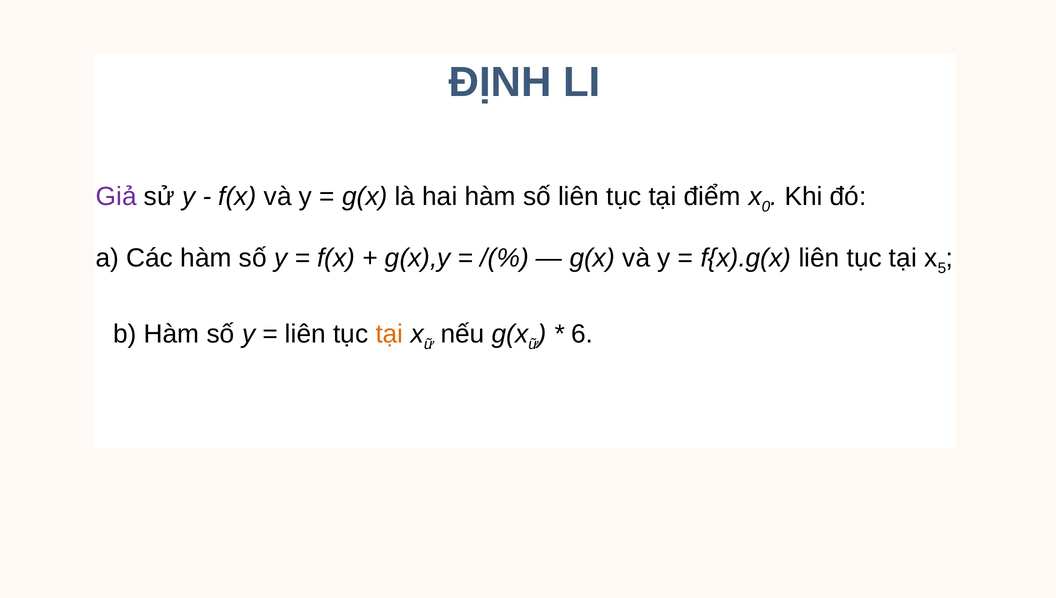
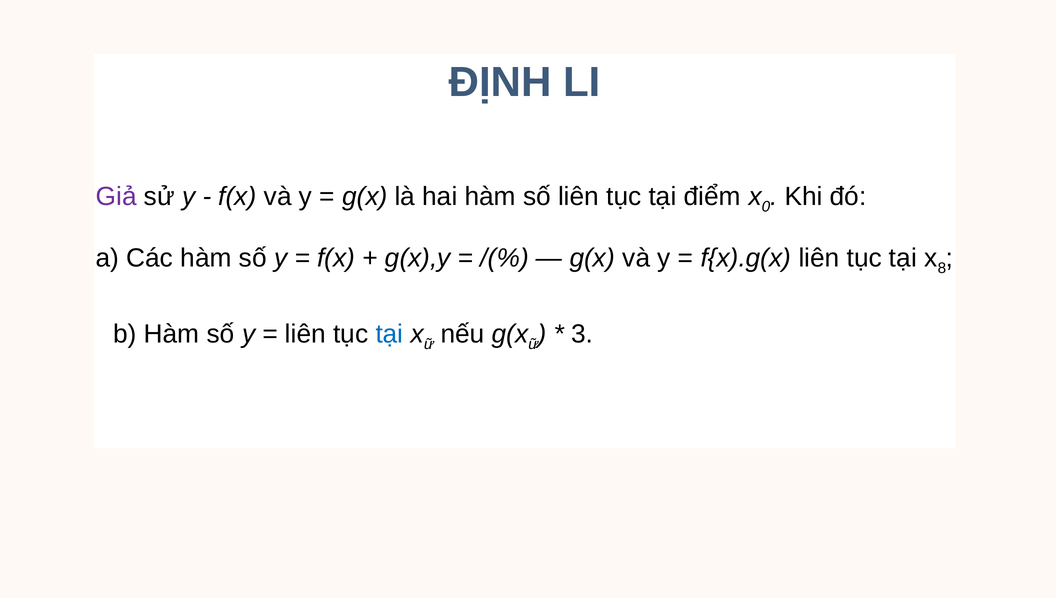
5: 5 -> 8 (942, 268)
tại colour: orange -> blue (389, 334)
6: 6 -> 3 (582, 334)
